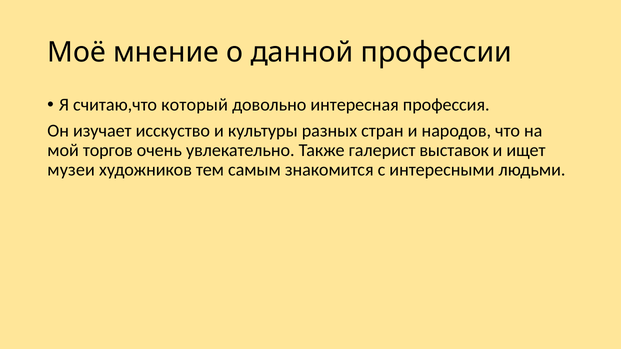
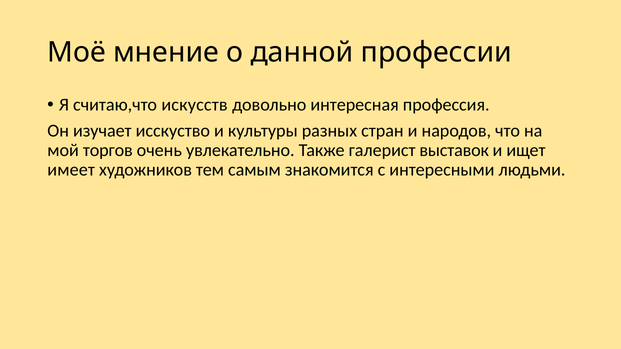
который: который -> искусств (195, 105)
музеи: музеи -> имеет (71, 170)
